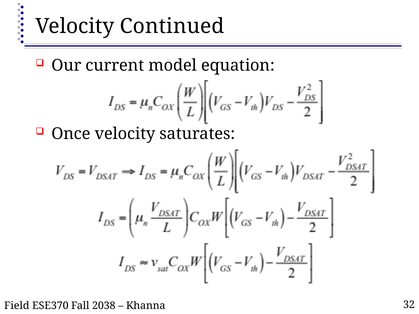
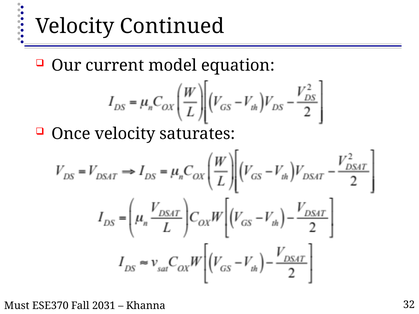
Field: Field -> Must (17, 306)
2038: 2038 -> 2031 (104, 306)
